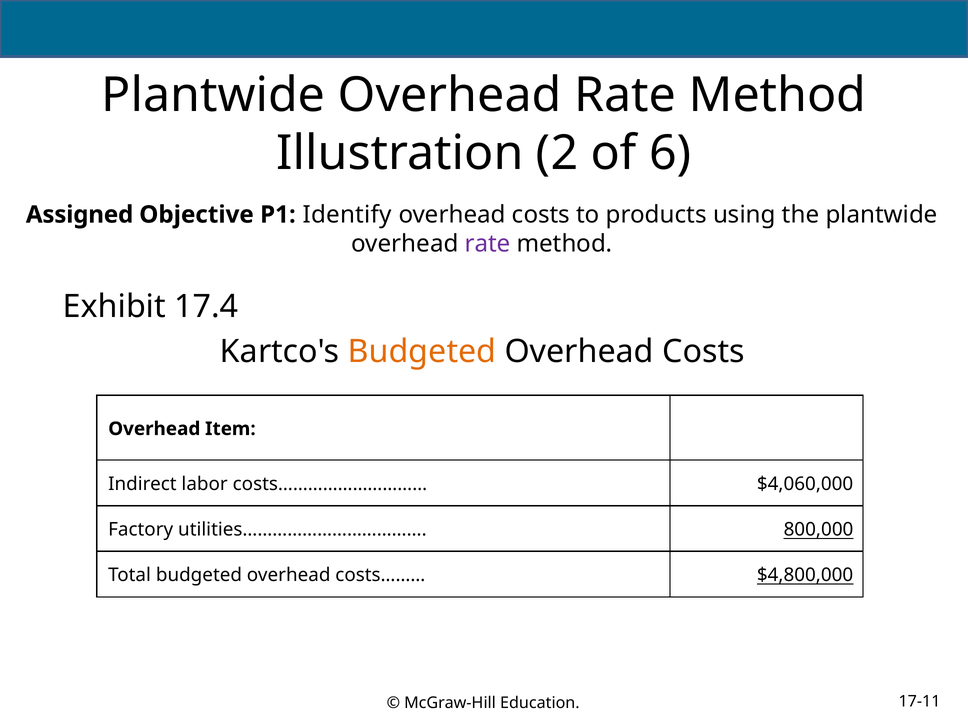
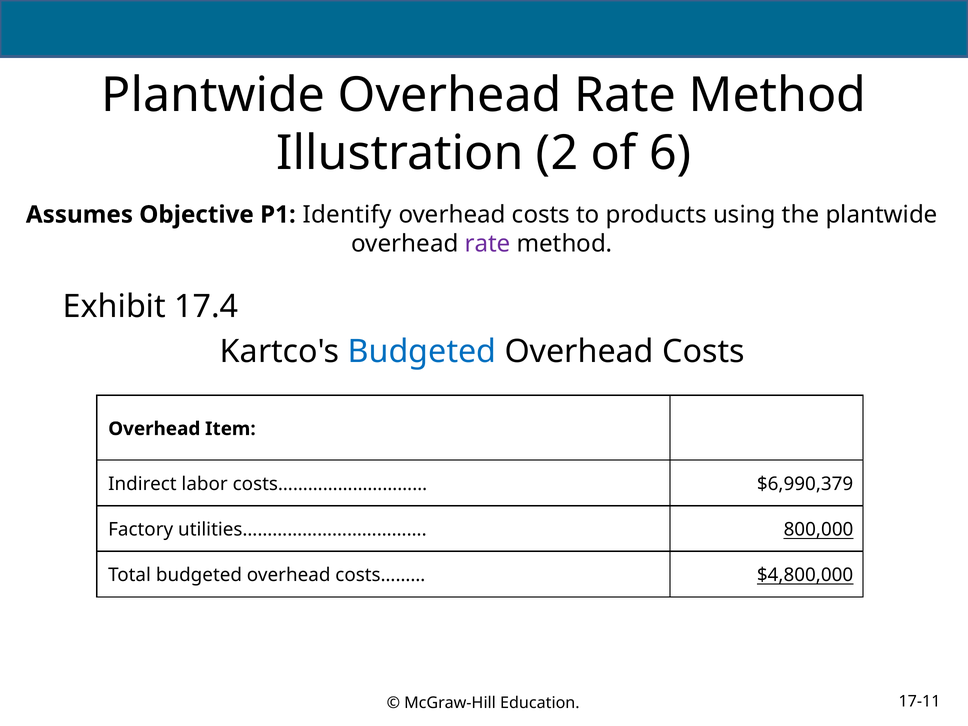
Assigned: Assigned -> Assumes (79, 215)
Budgeted colour: orange -> blue (422, 352)
$4,060,000: $4,060,000 -> $6,990,379 (805, 484)
